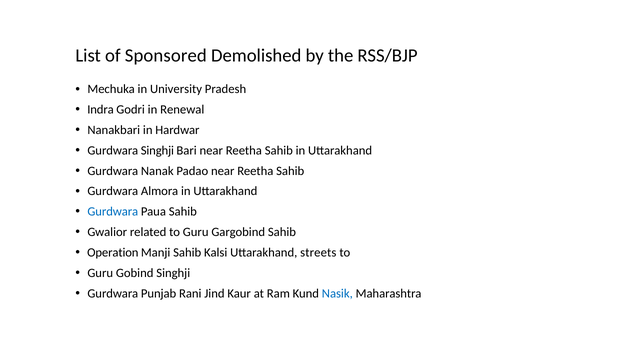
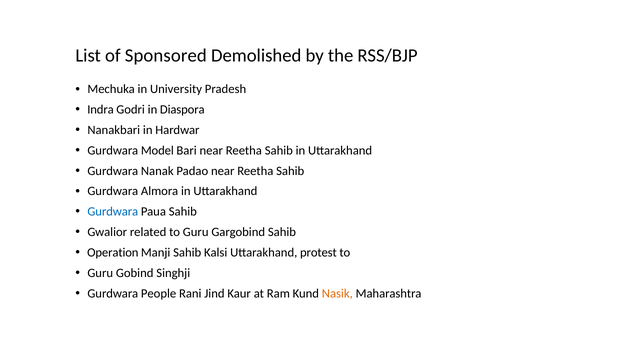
Renewal: Renewal -> Diaspora (182, 110)
Gurdwara Singhji: Singhji -> Model (157, 150)
streets: streets -> protest (318, 252)
Punjab: Punjab -> People (159, 293)
Nasik colour: blue -> orange (337, 293)
